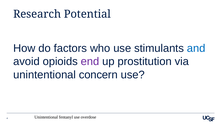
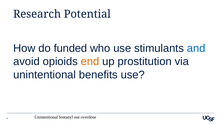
factors: factors -> funded (70, 48)
end colour: purple -> orange (90, 62)
concern: concern -> benefits (98, 75)
